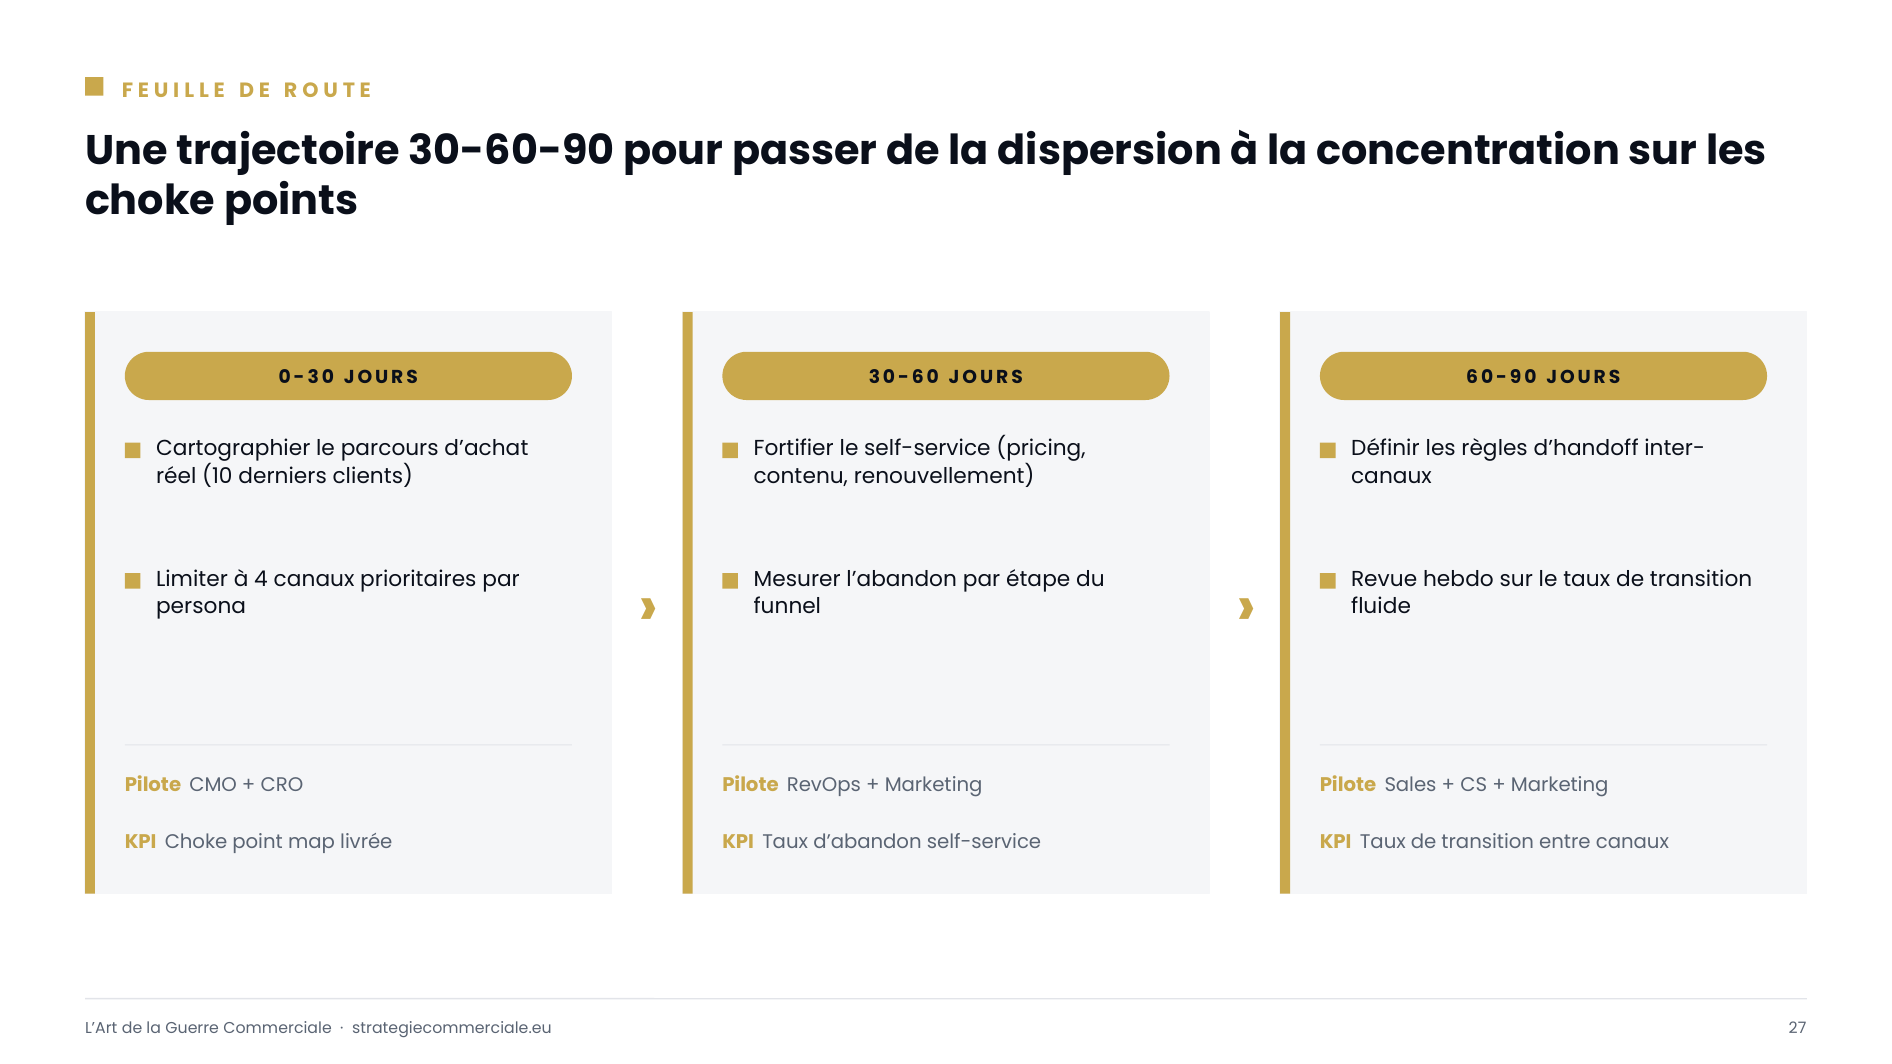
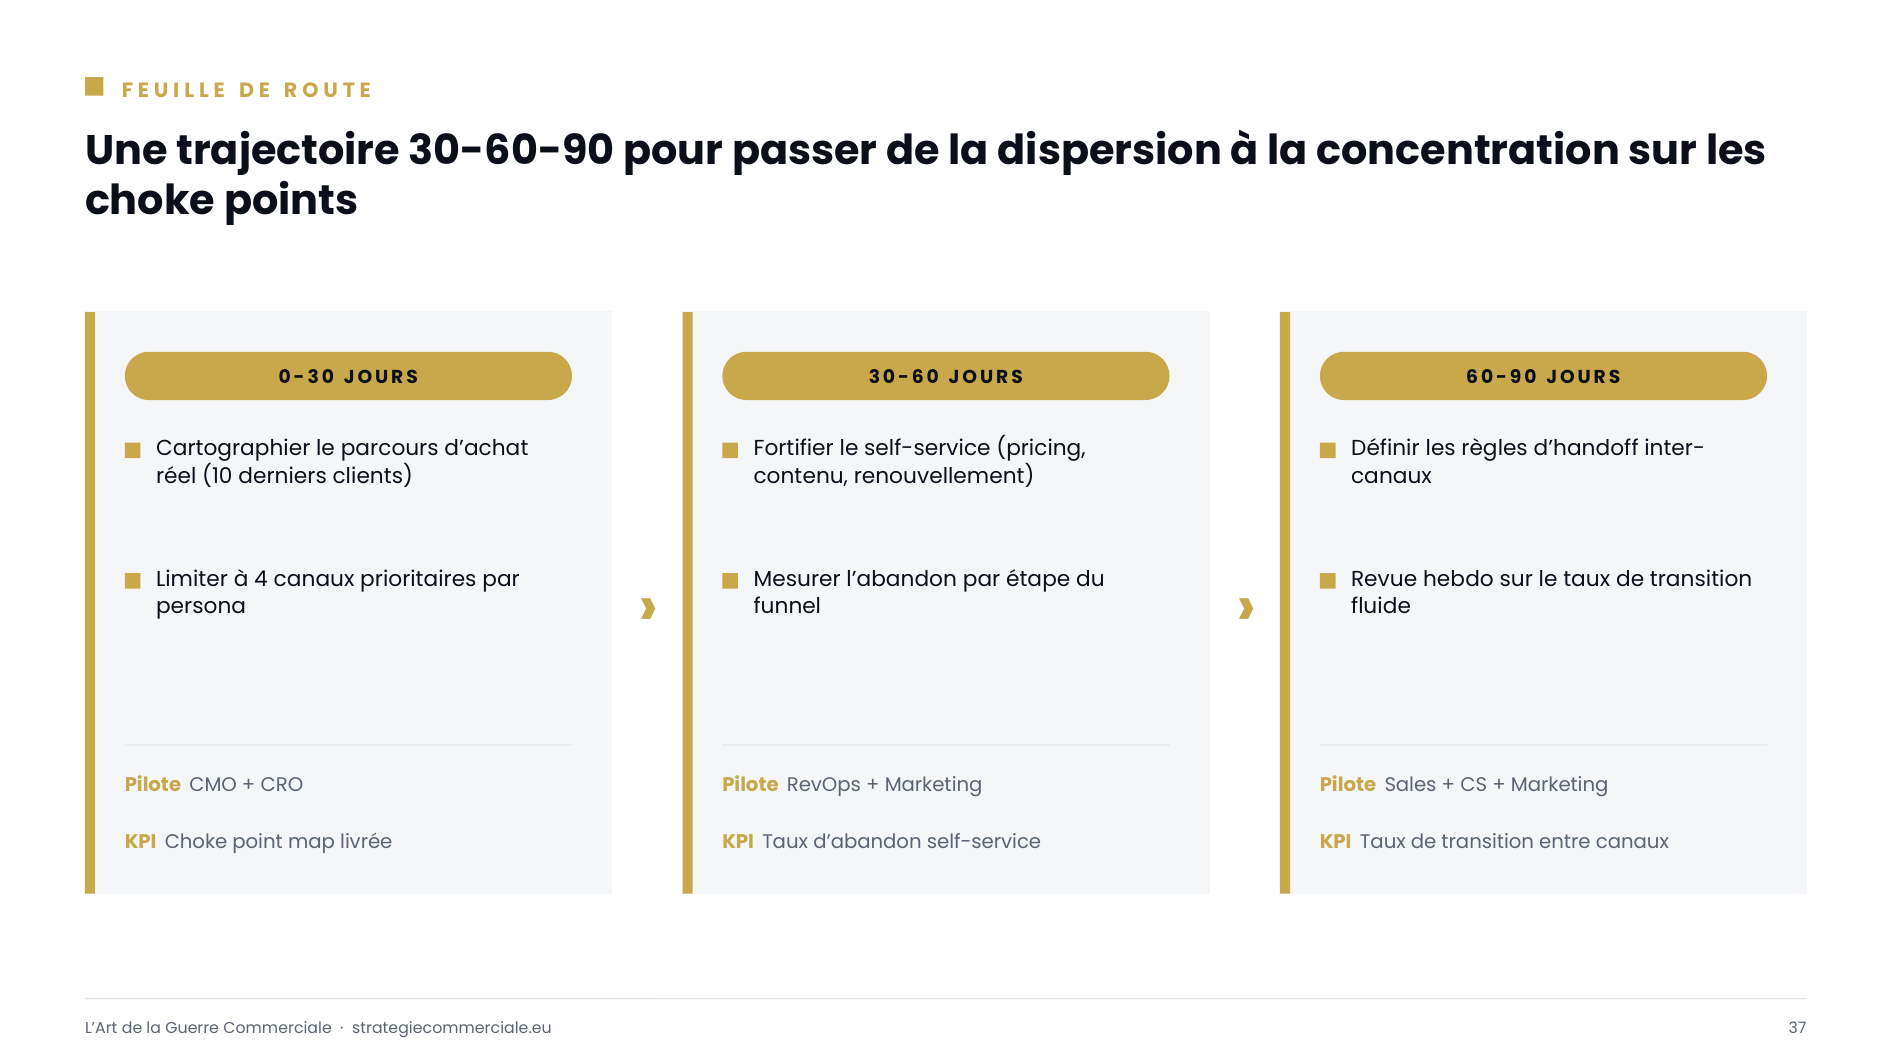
27: 27 -> 37 (1798, 1028)
